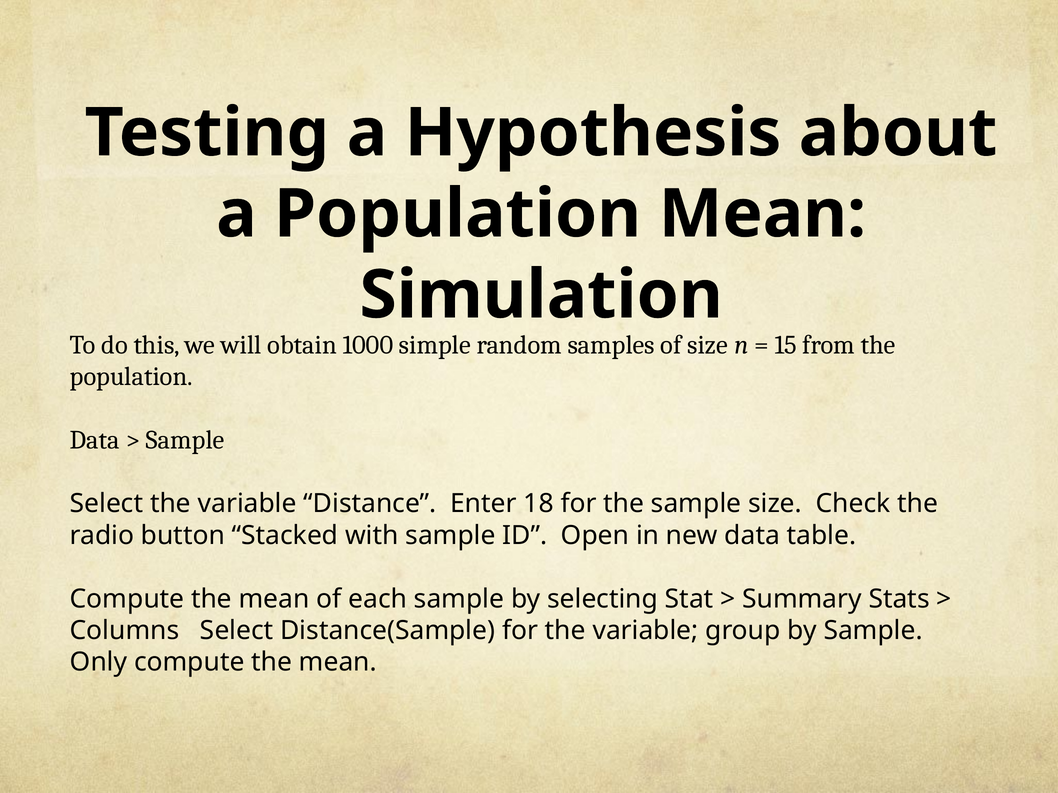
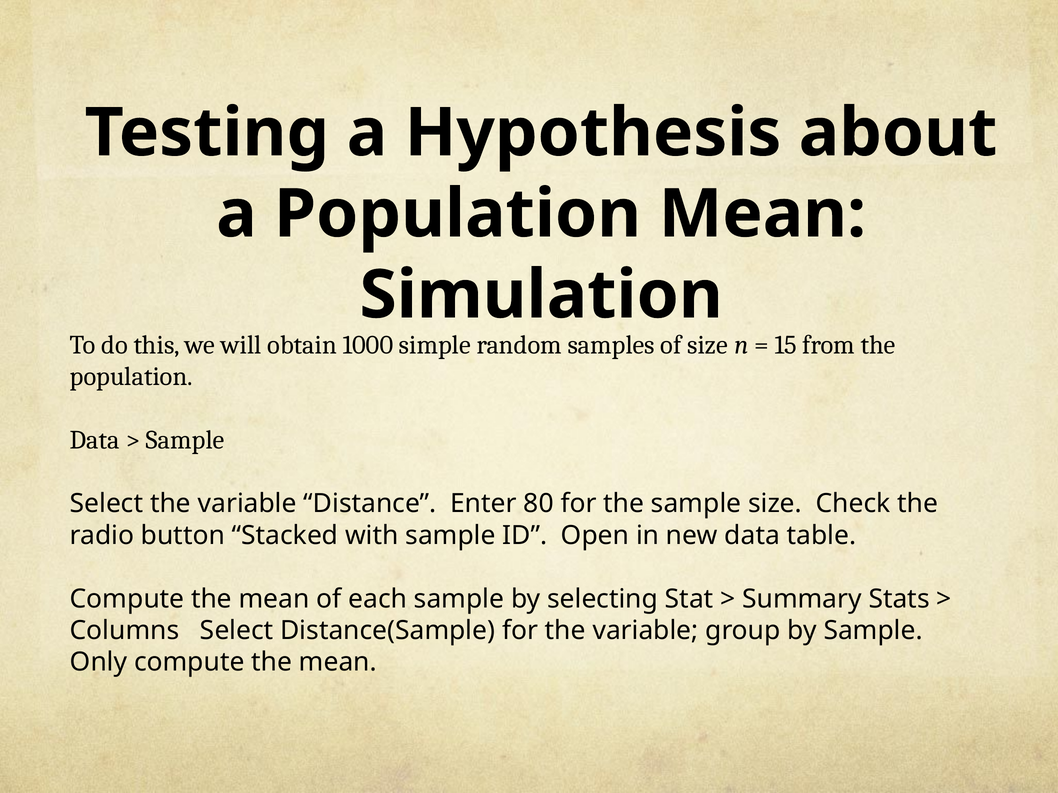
18: 18 -> 80 (539, 504)
